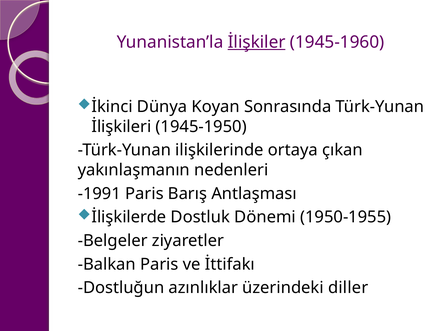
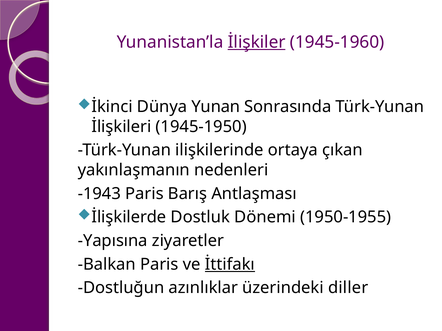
Koyan: Koyan -> Yunan (216, 107)
-1991: -1991 -> -1943 (99, 194)
Belgeler: Belgeler -> Yapısına (113, 241)
İttifakı underline: none -> present (230, 265)
